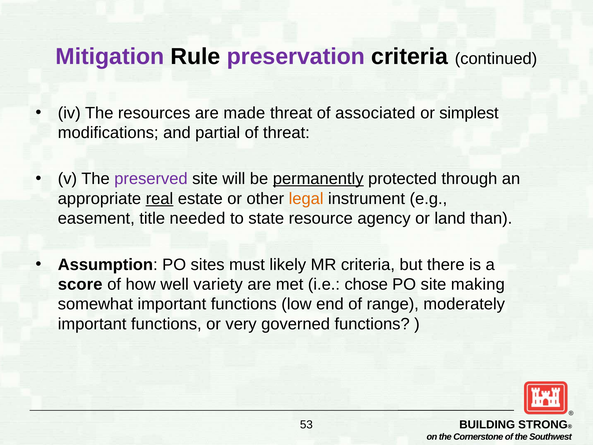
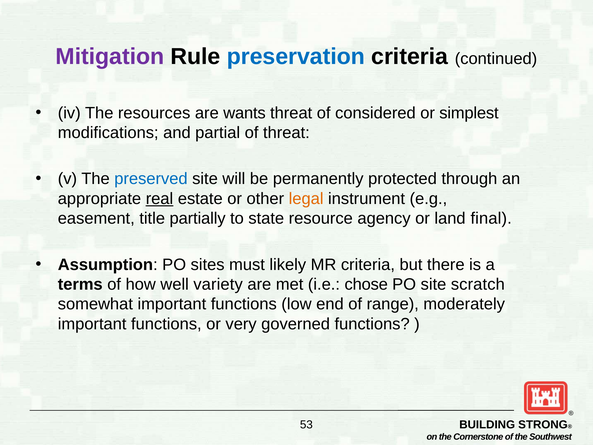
preservation colour: purple -> blue (296, 56)
made: made -> wants (244, 113)
associated: associated -> considered (375, 113)
preserved colour: purple -> blue (151, 179)
permanently underline: present -> none (318, 179)
needed: needed -> partially (198, 218)
than: than -> final (491, 218)
score: score -> terms (80, 284)
making: making -> scratch (478, 284)
